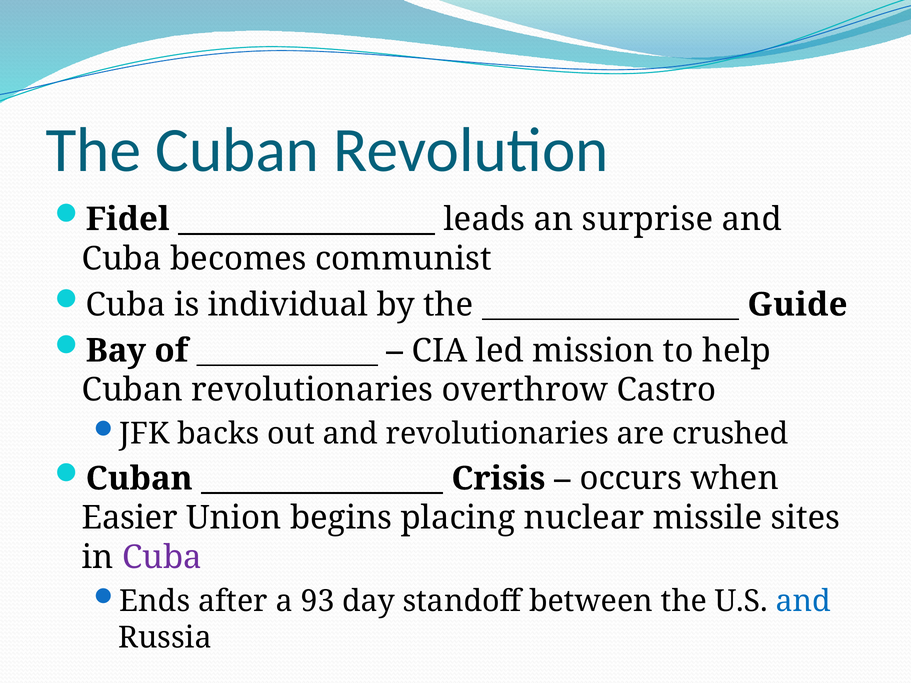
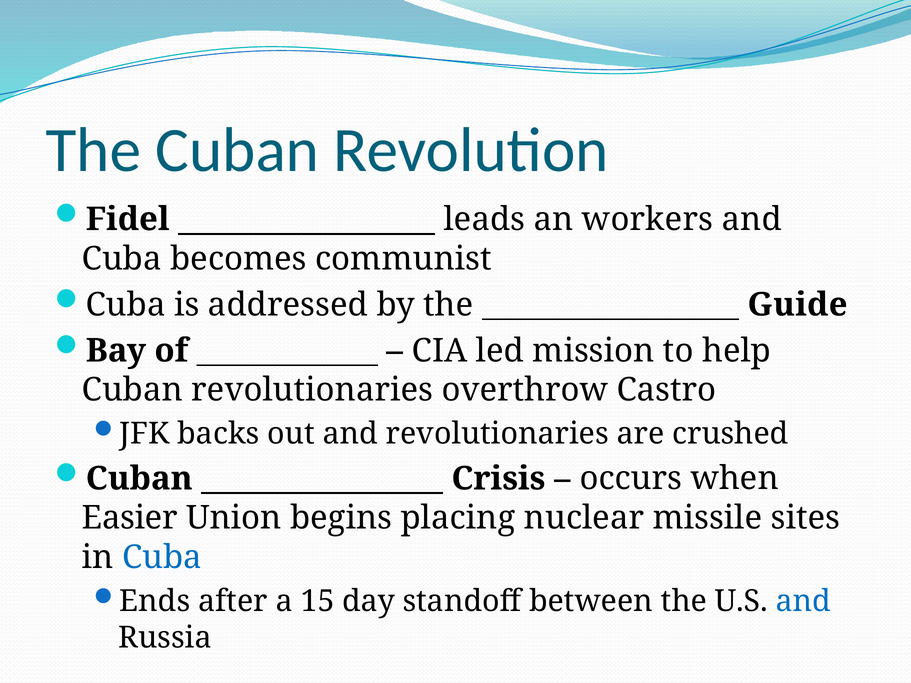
surprise: surprise -> workers (648, 219)
individual: individual -> addressed (288, 305)
Cuba colour: purple -> blue (162, 558)
93: 93 -> 15 (318, 602)
